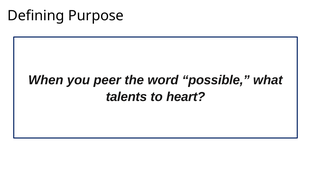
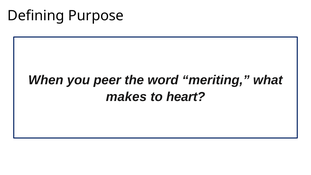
possible: possible -> meriting (216, 80)
talents: talents -> makes (126, 97)
